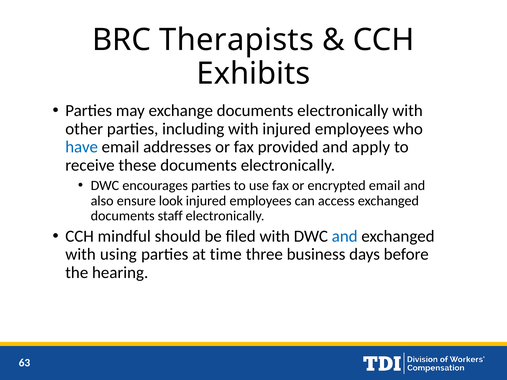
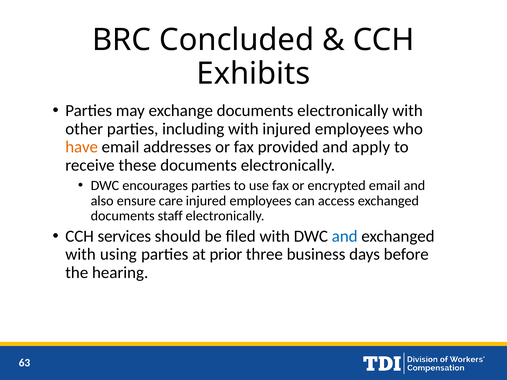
Therapists: Therapists -> Concluded (237, 40)
have colour: blue -> orange (82, 147)
look: look -> care (171, 201)
mindful: mindful -> services (124, 236)
time: time -> prior (226, 255)
